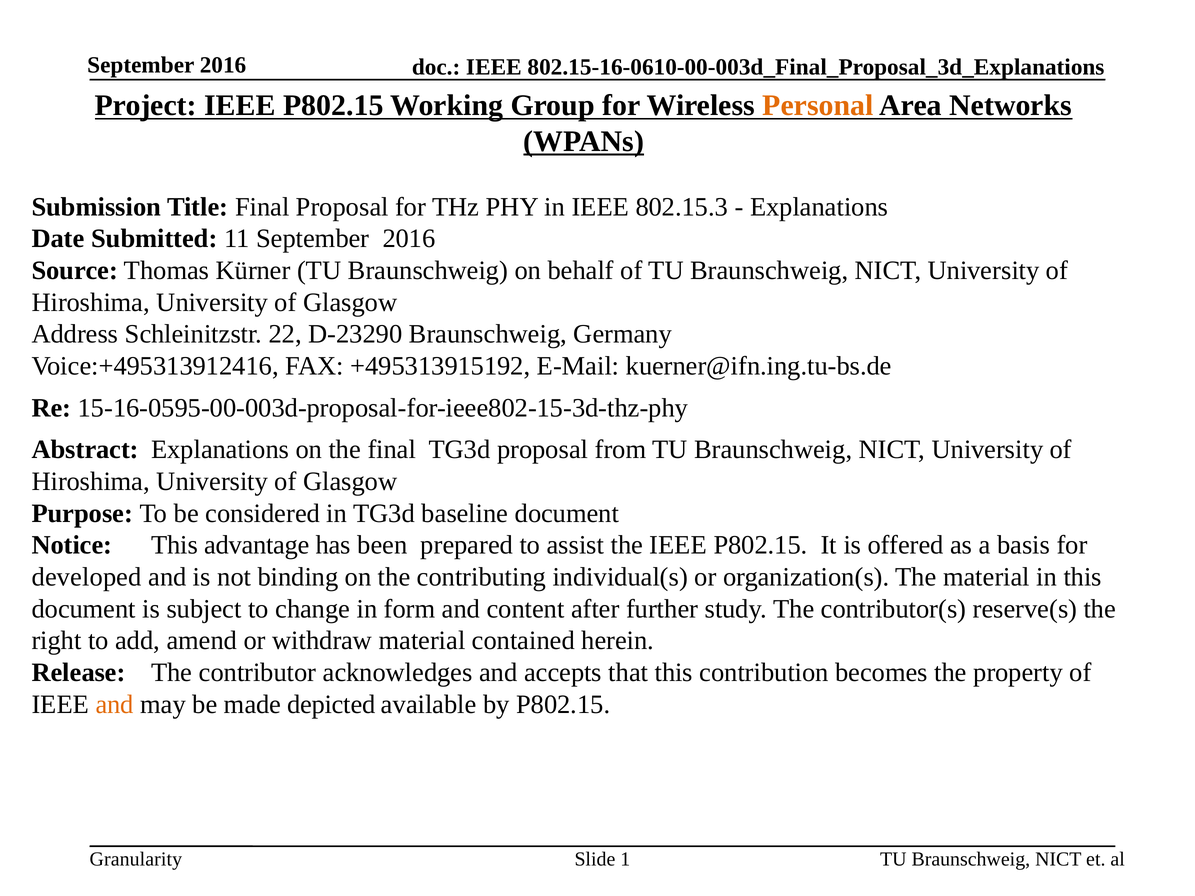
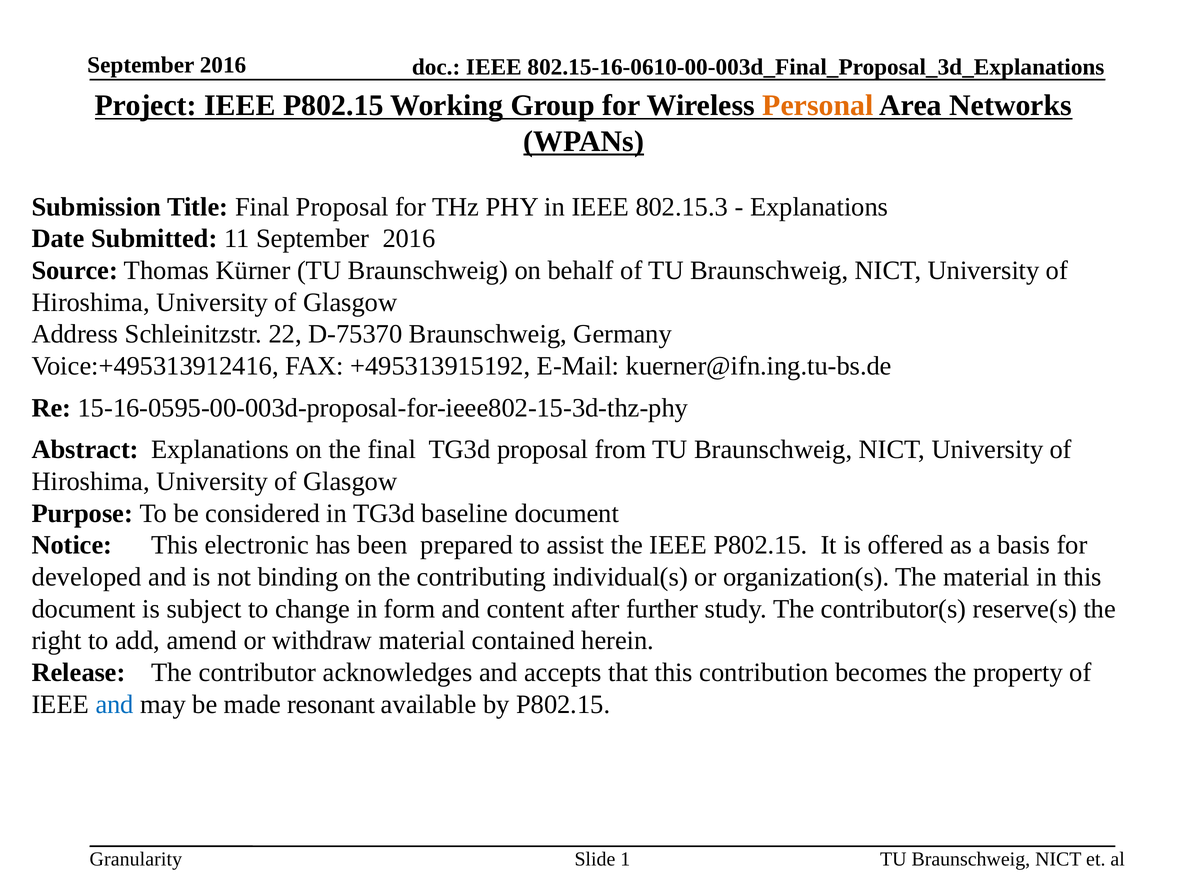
D-23290: D-23290 -> D-75370 (355, 334)
advantage: advantage -> electronic (257, 545)
and colour: orange -> blue (115, 705)
depicted: depicted -> resonant (331, 705)
